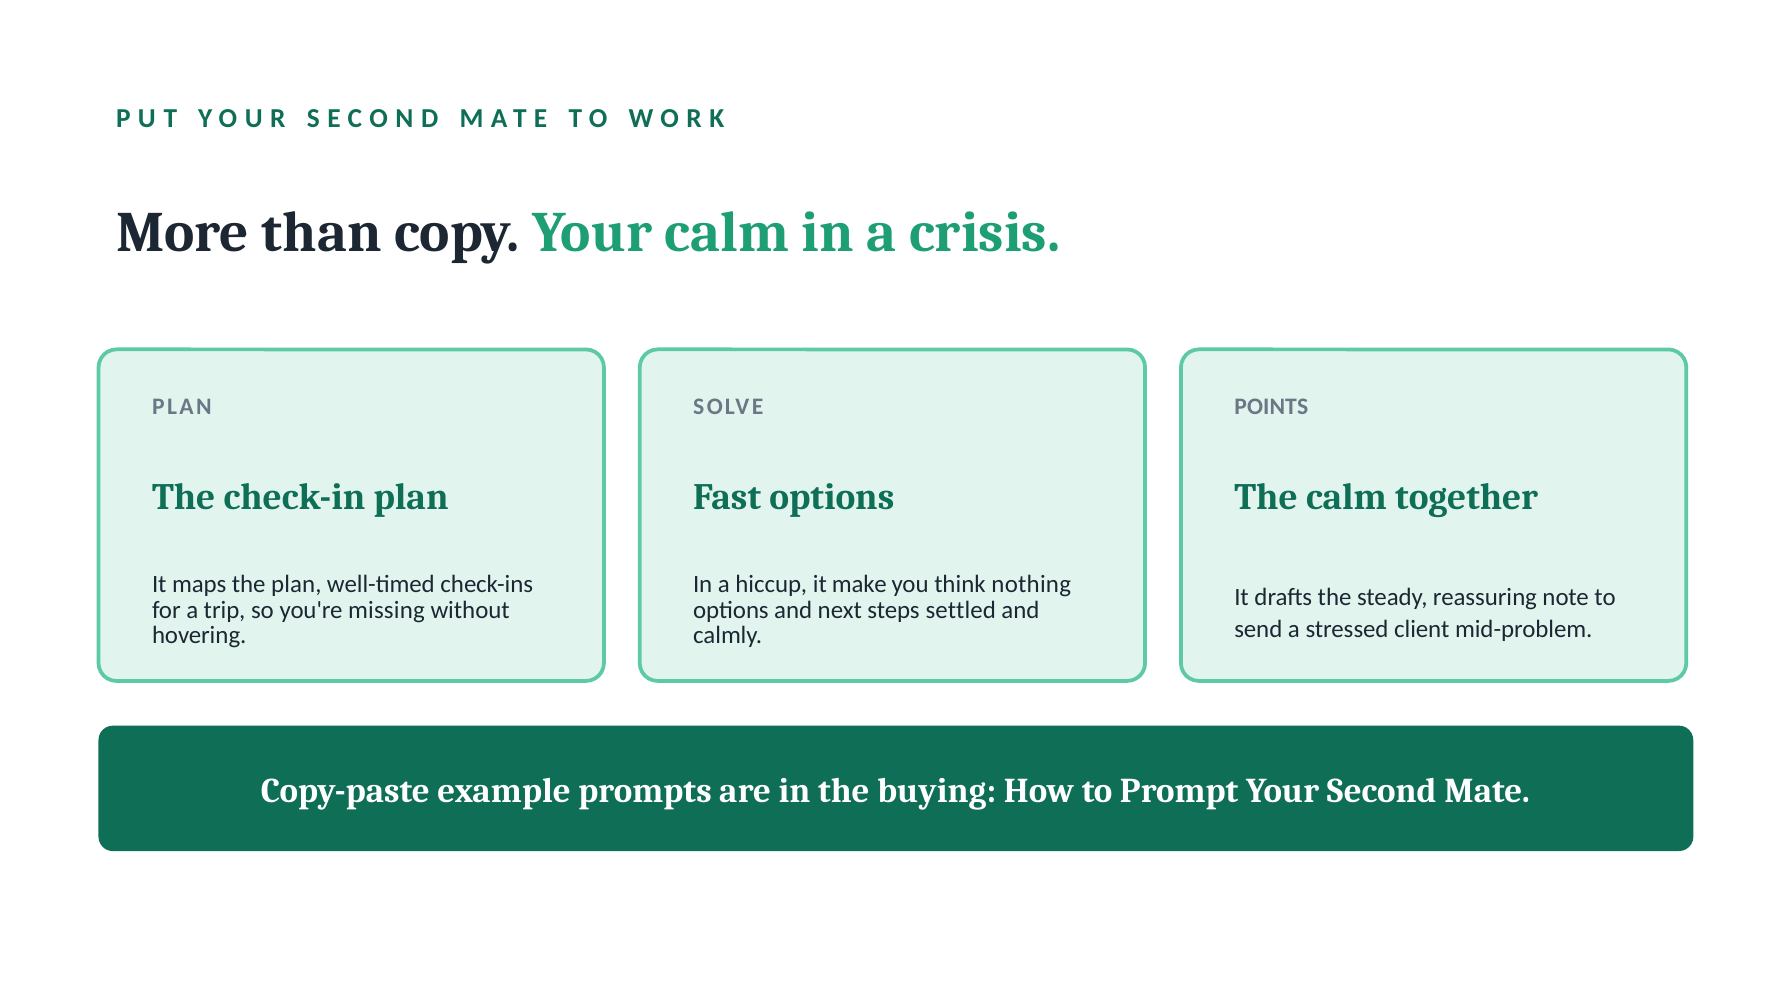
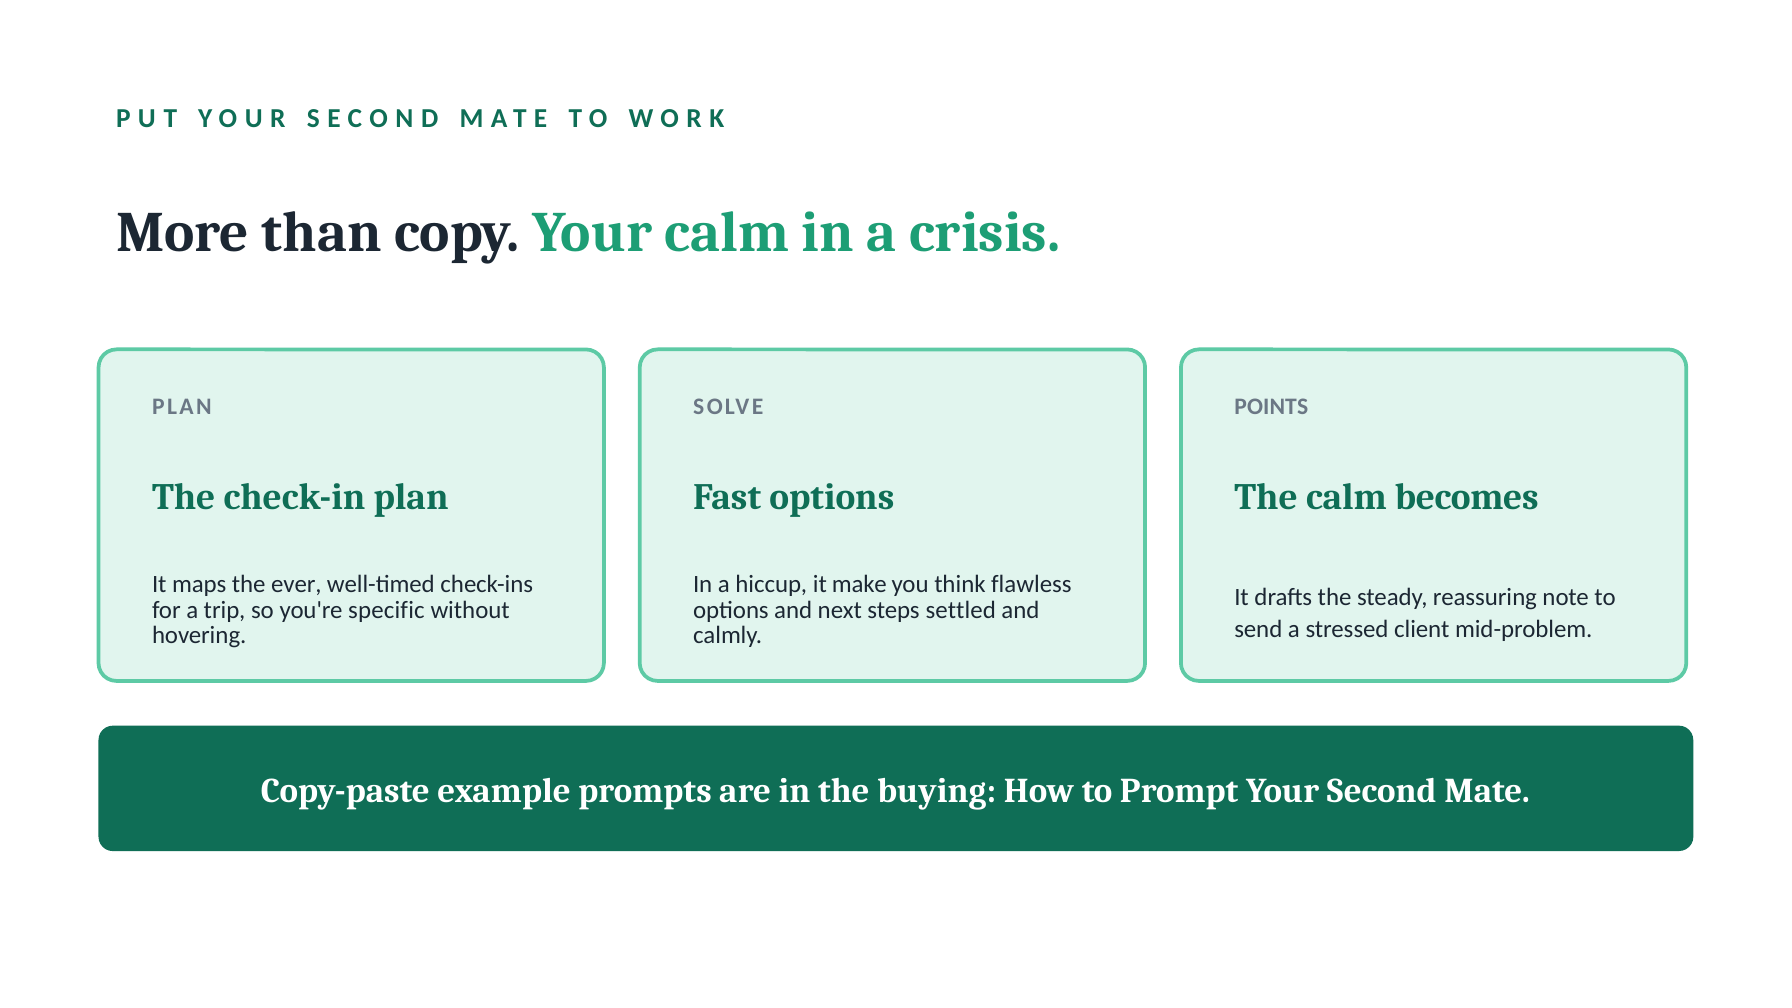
together: together -> becomes (1467, 497)
the plan: plan -> ever (296, 584)
nothing: nothing -> flawless (1031, 584)
missing: missing -> specific (386, 610)
